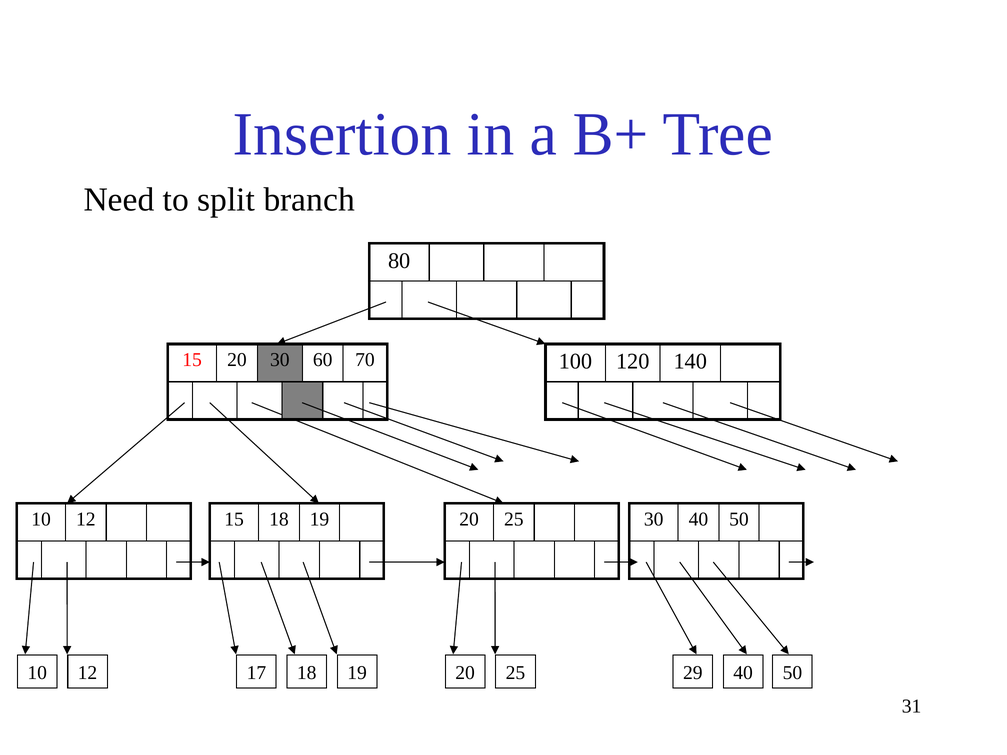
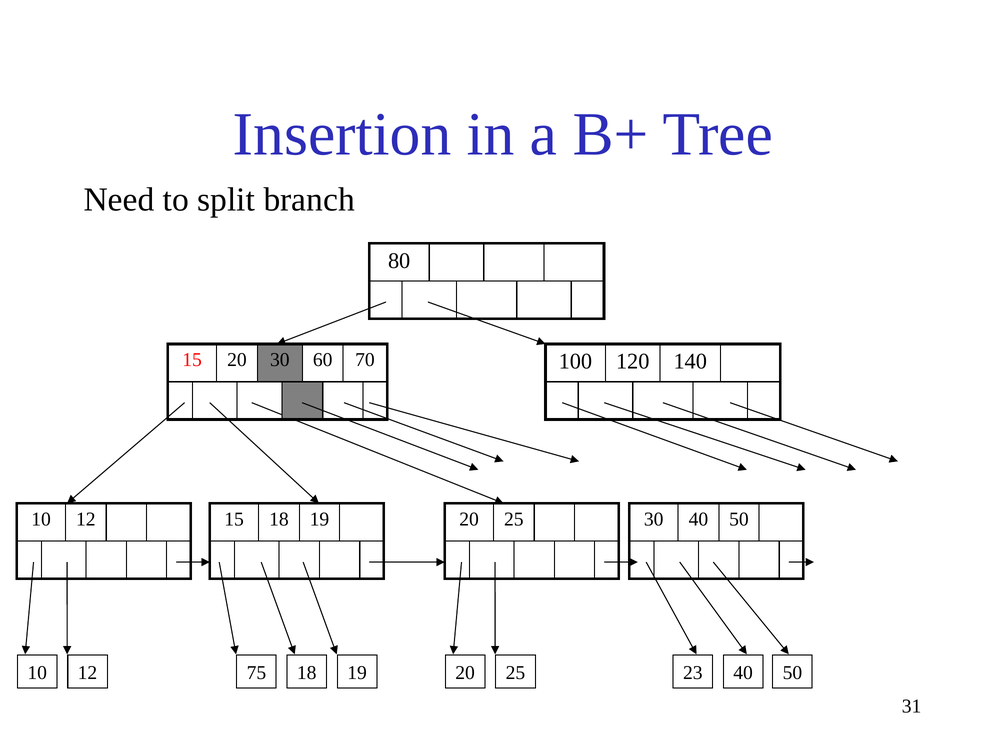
17: 17 -> 75 (256, 673)
29: 29 -> 23 (693, 673)
